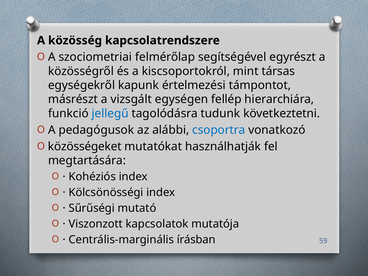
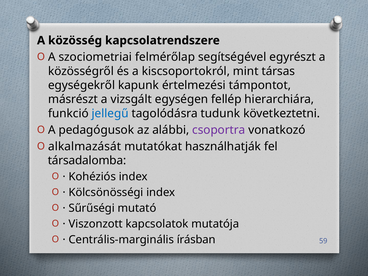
csoportra colour: blue -> purple (219, 130)
közösségeket: közösségeket -> alkalmazását (85, 147)
megtartására: megtartására -> társadalomba (87, 161)
